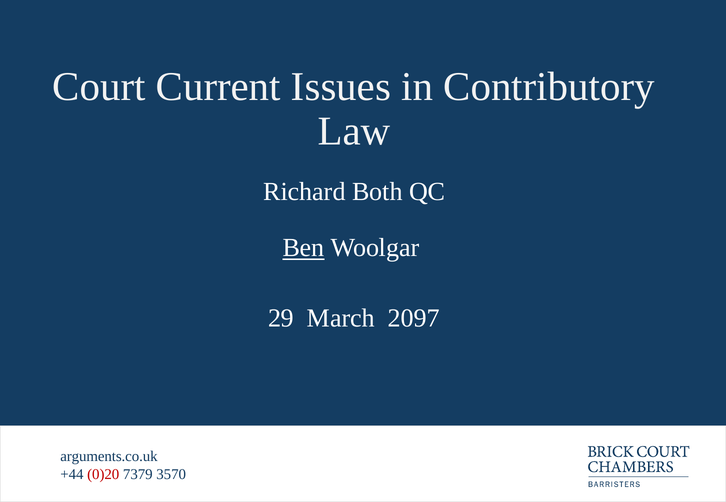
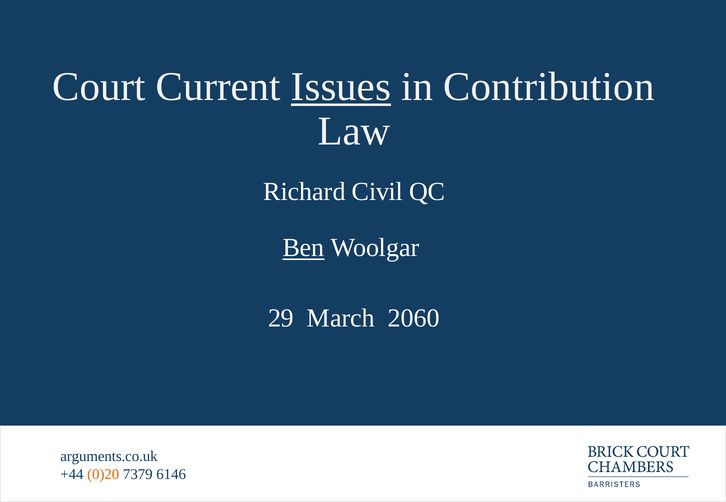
Issues underline: none -> present (341, 87)
Contributory: Contributory -> Contribution (549, 87)
Both: Both -> Civil (377, 192)
2097: 2097 -> 2060 (414, 319)
0)20 colour: red -> orange (103, 475)
3570: 3570 -> 6146 (171, 475)
